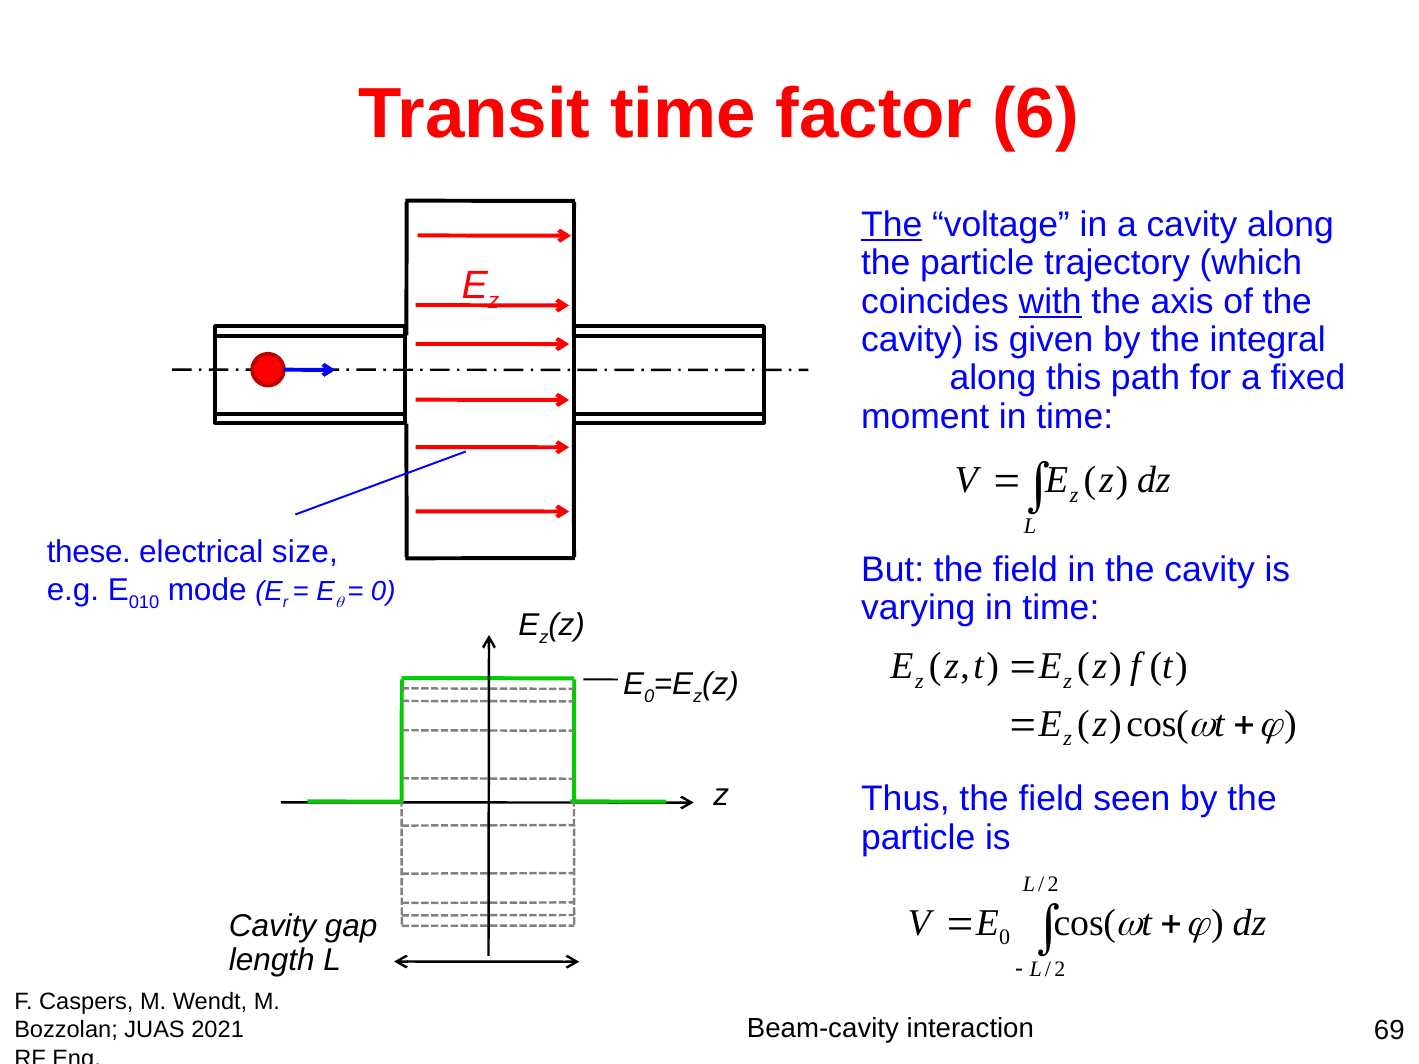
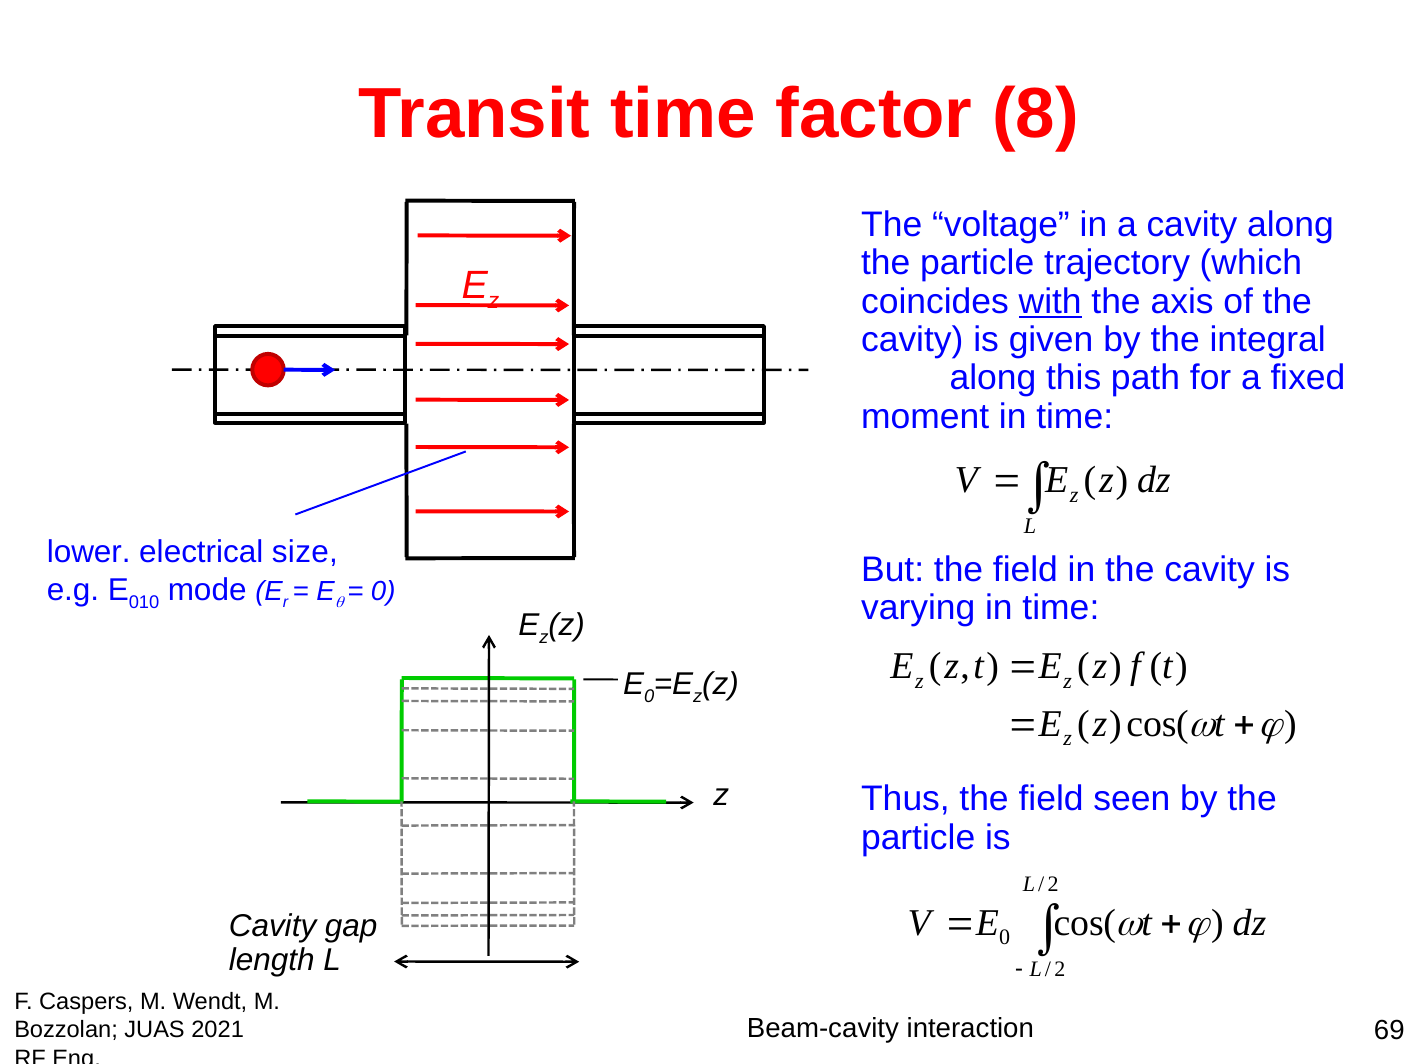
6: 6 -> 8 (1036, 114)
The underline: present -> none (892, 225)
these: these -> lower (89, 553)
